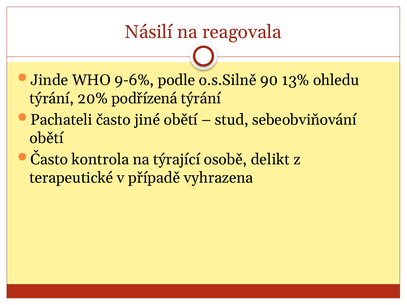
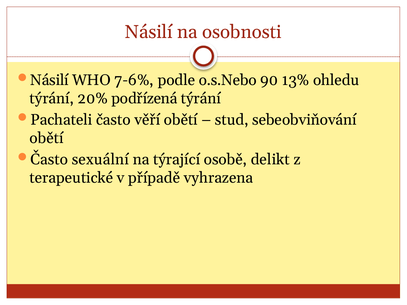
reagovala: reagovala -> osobnosti (242, 32)
Jinde: Jinde -> Násilí (49, 80)
9-6%: 9-6% -> 7-6% (134, 80)
o.s.Silně: o.s.Silně -> o.s.Nebo (228, 80)
jiné: jiné -> věří (147, 120)
kontrola: kontrola -> sexuální (100, 160)
